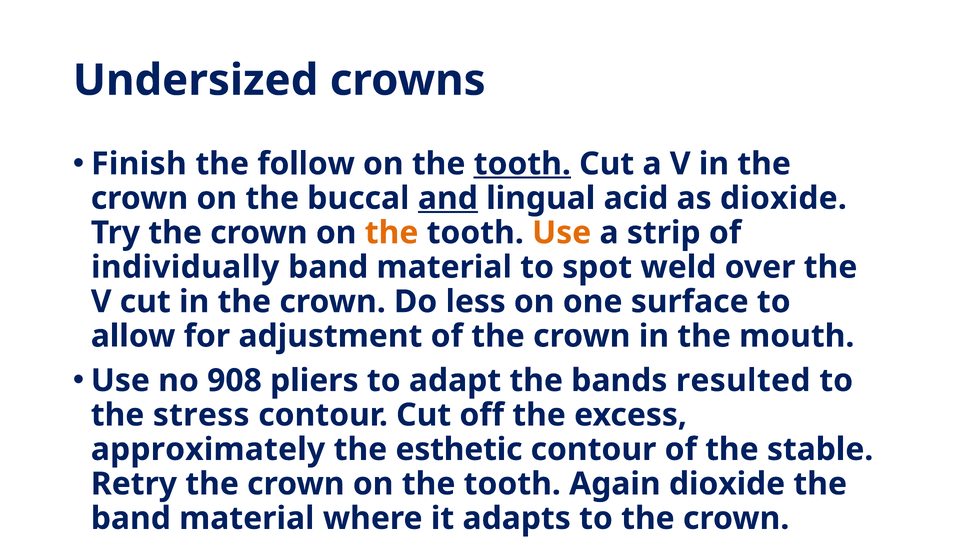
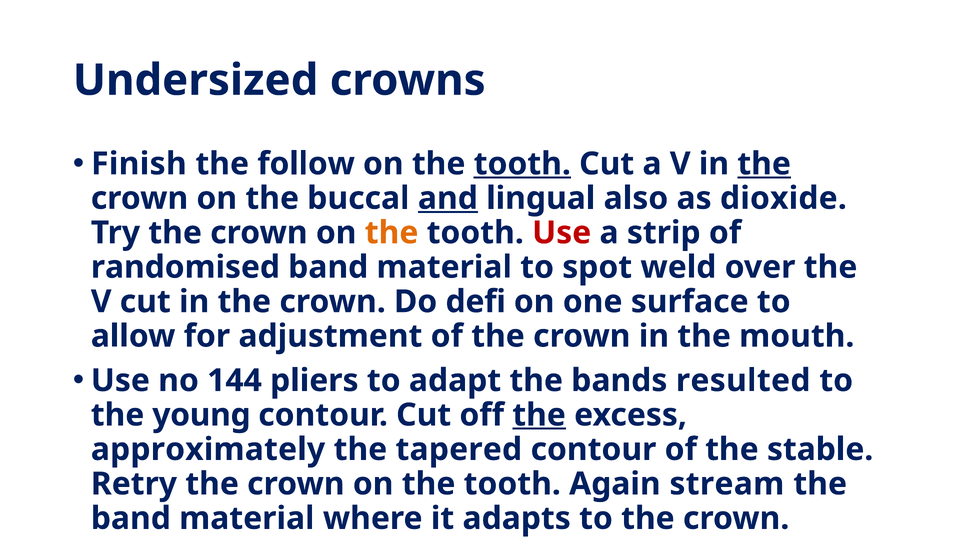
the underline: none -> present (764, 164)
acid: acid -> also (636, 198)
Use colour: orange -> red (562, 233)
individually: individually -> randomised (185, 267)
less: less -> defi (476, 302)
908: 908 -> 144 (234, 380)
stress: stress -> young (201, 415)
the underline: none -> present (539, 415)
esthetic: esthetic -> tapered (459, 449)
Again dioxide: dioxide -> stream (727, 484)
